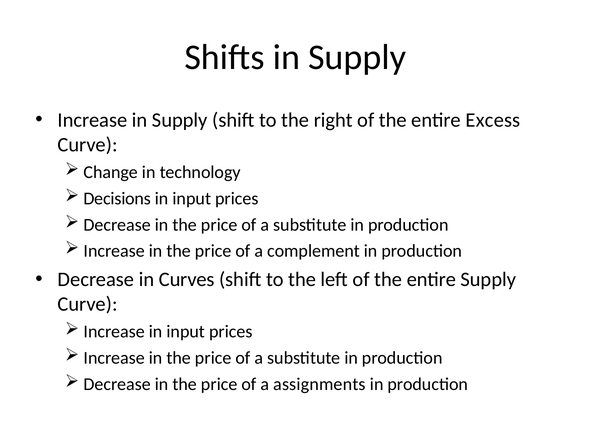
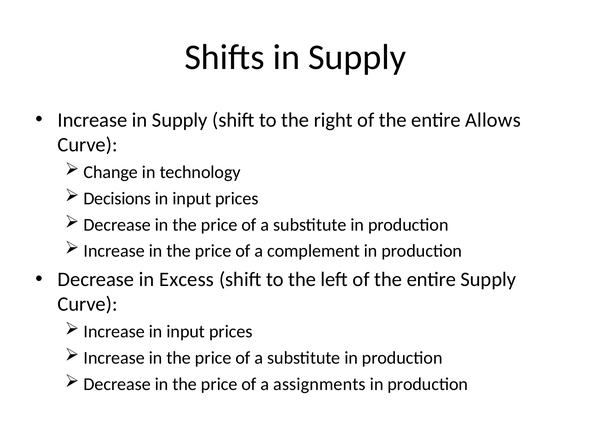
Excess: Excess -> Allows (493, 120)
Curves: Curves -> Excess (187, 280)
